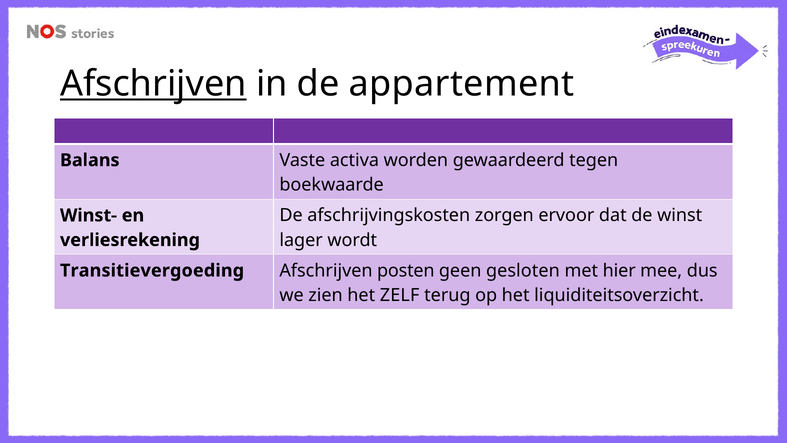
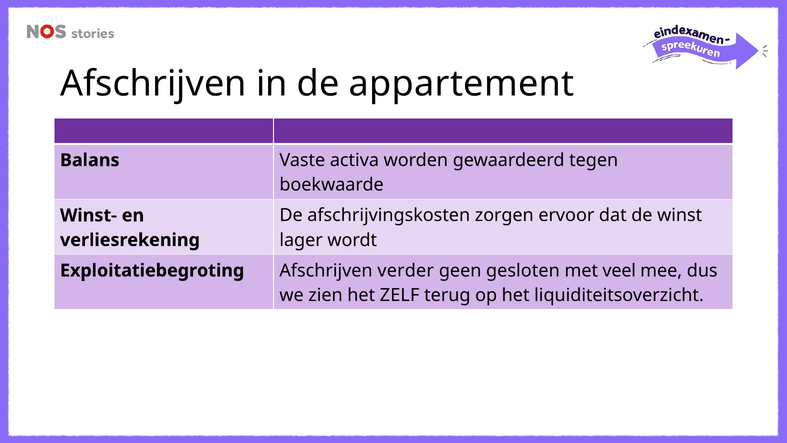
Afschrijven underline: present -> none (153, 84)
Transitievergoeding: Transitievergoeding -> Exploitatiebegroting (152, 270)
posten: posten -> verder (406, 270)
hier: hier -> veel (619, 270)
